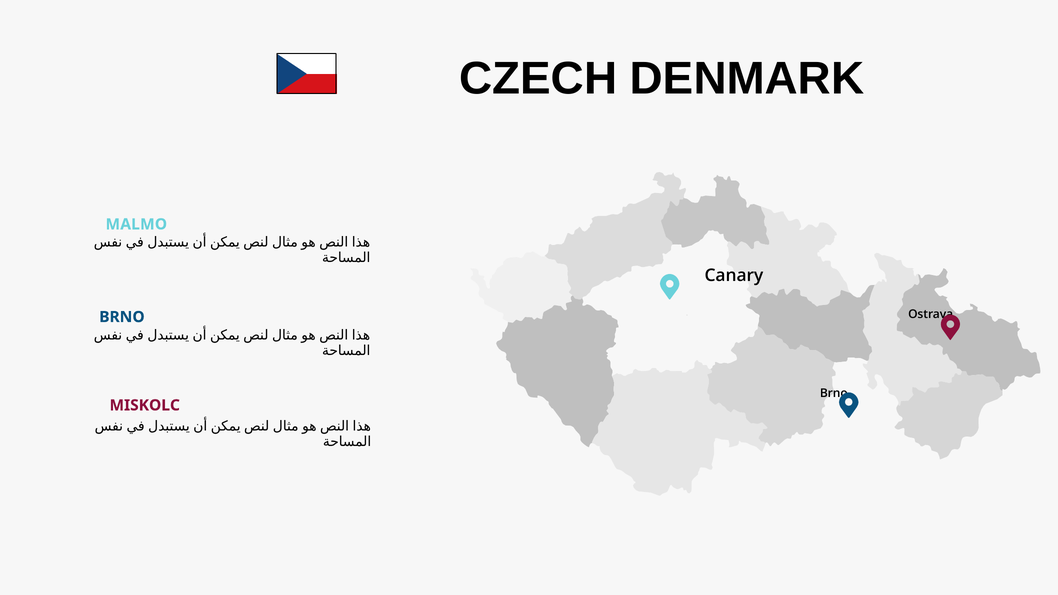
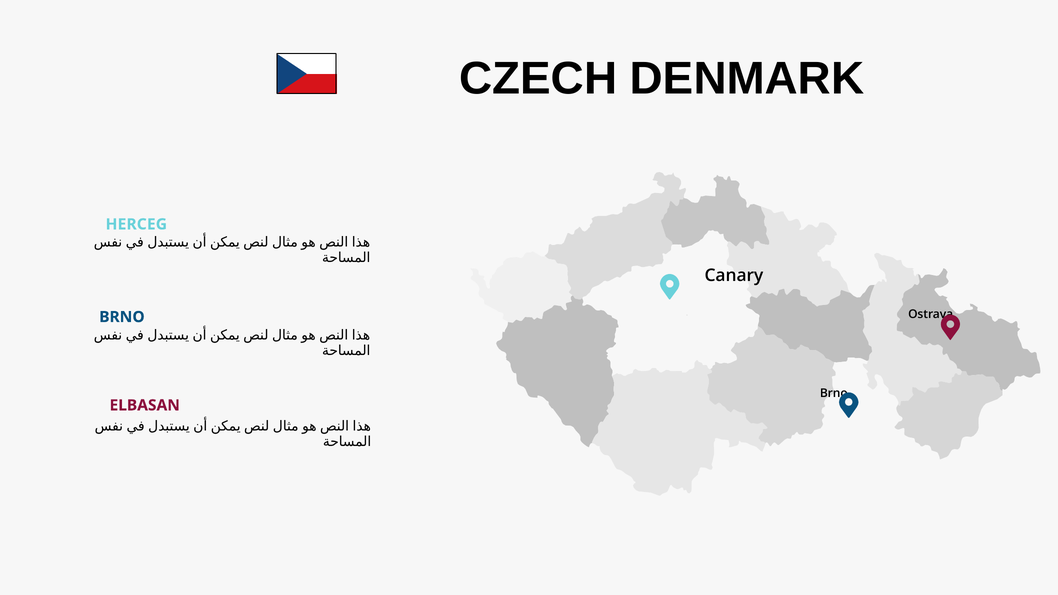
MALMO: MALMO -> HERCEG (136, 224)
MISKOLC: MISKOLC -> ELBASAN (145, 405)
